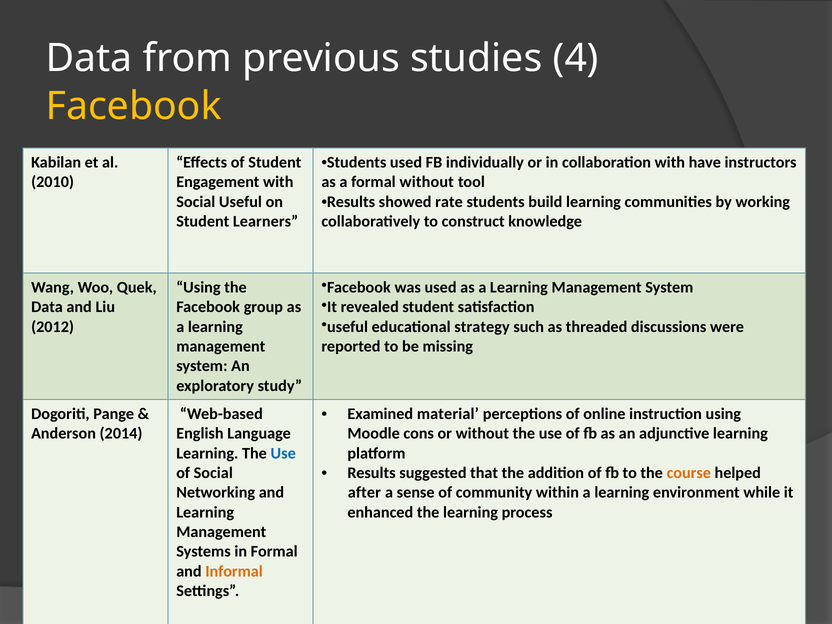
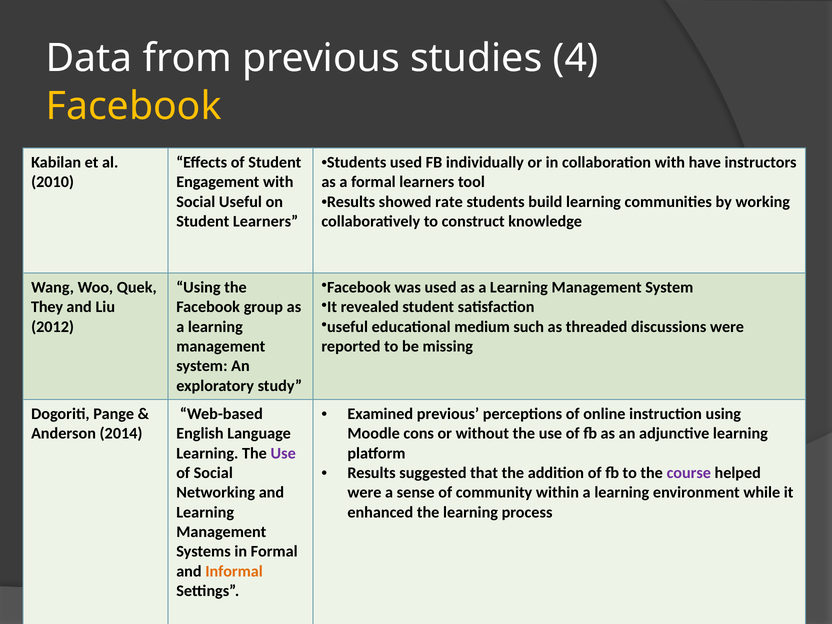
formal without: without -> learners (427, 182)
Data: Data -> They (47, 307)
strategy: strategy -> medium (482, 327)
Examined material: material -> previous (448, 414)
Use colour: blue -> purple (283, 453)
course colour: orange -> purple (689, 473)
after: after -> were (364, 493)
